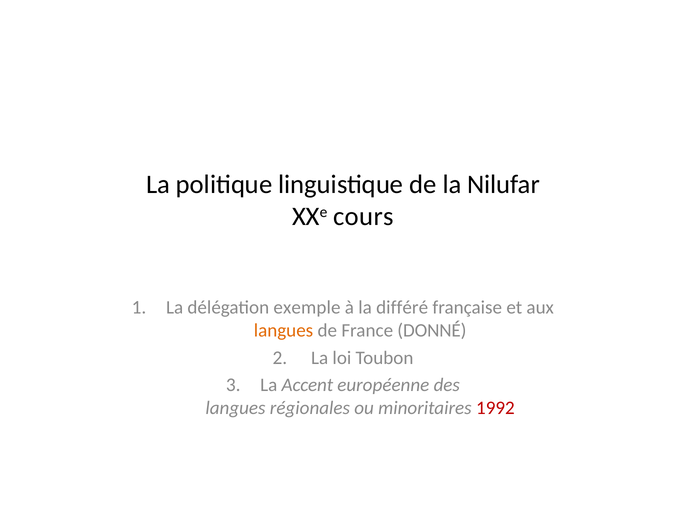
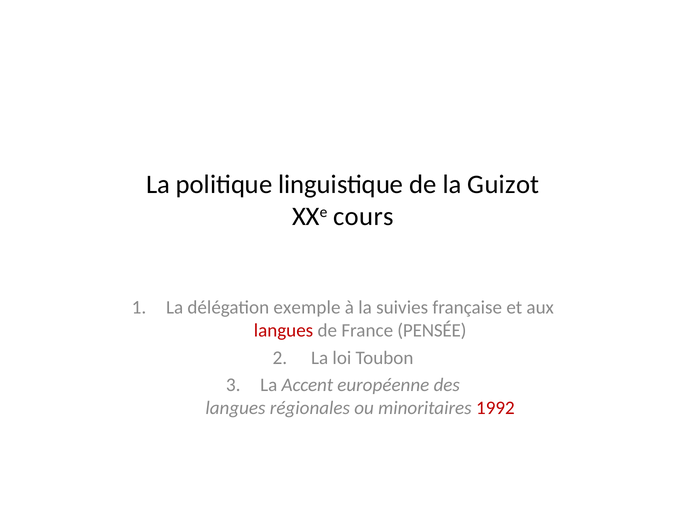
Nilufar: Nilufar -> Guizot (503, 185)
différé: différé -> suivies (402, 308)
langues colour: orange -> red (283, 331)
DONNÉ: DONNÉ -> PENSÉE (432, 331)
